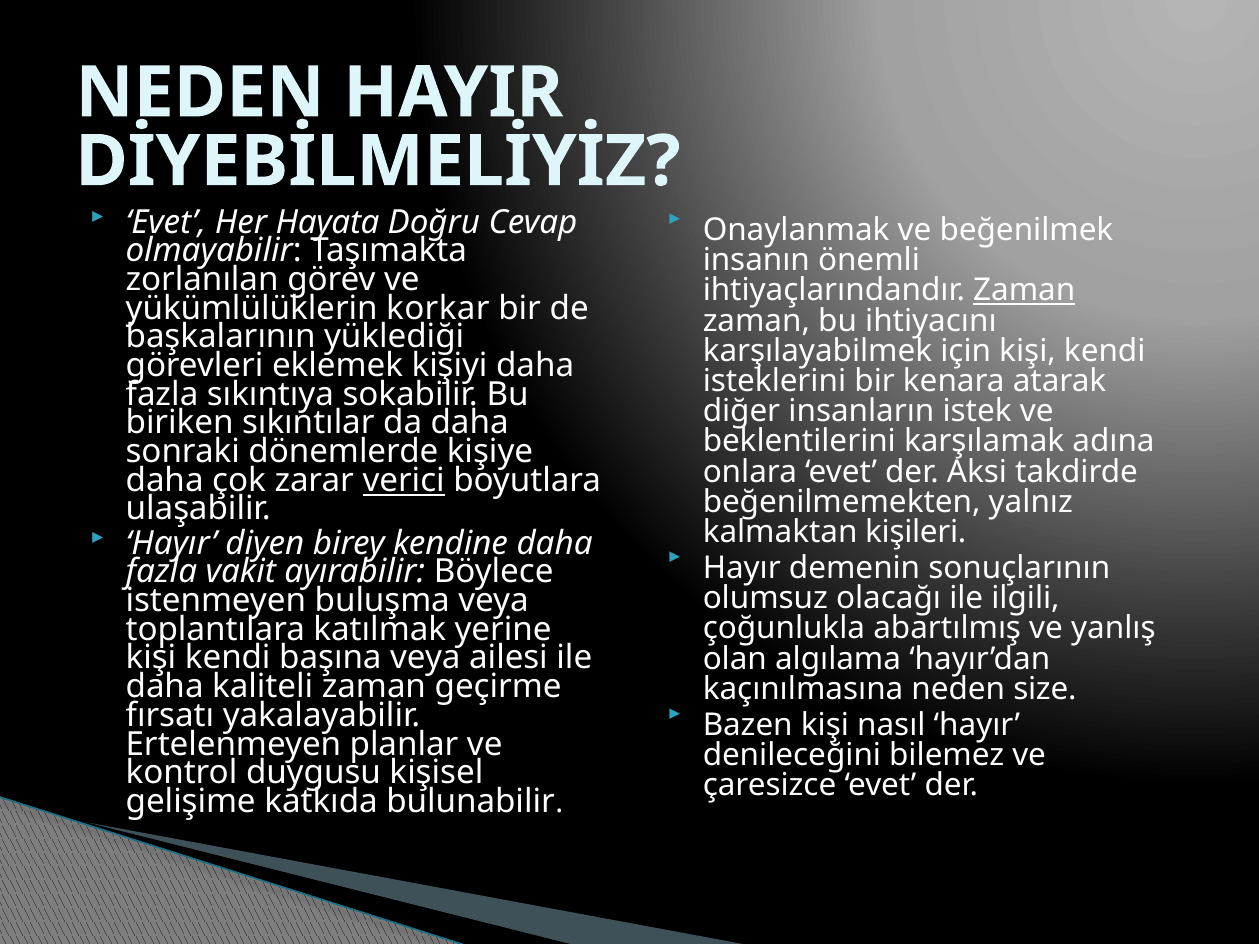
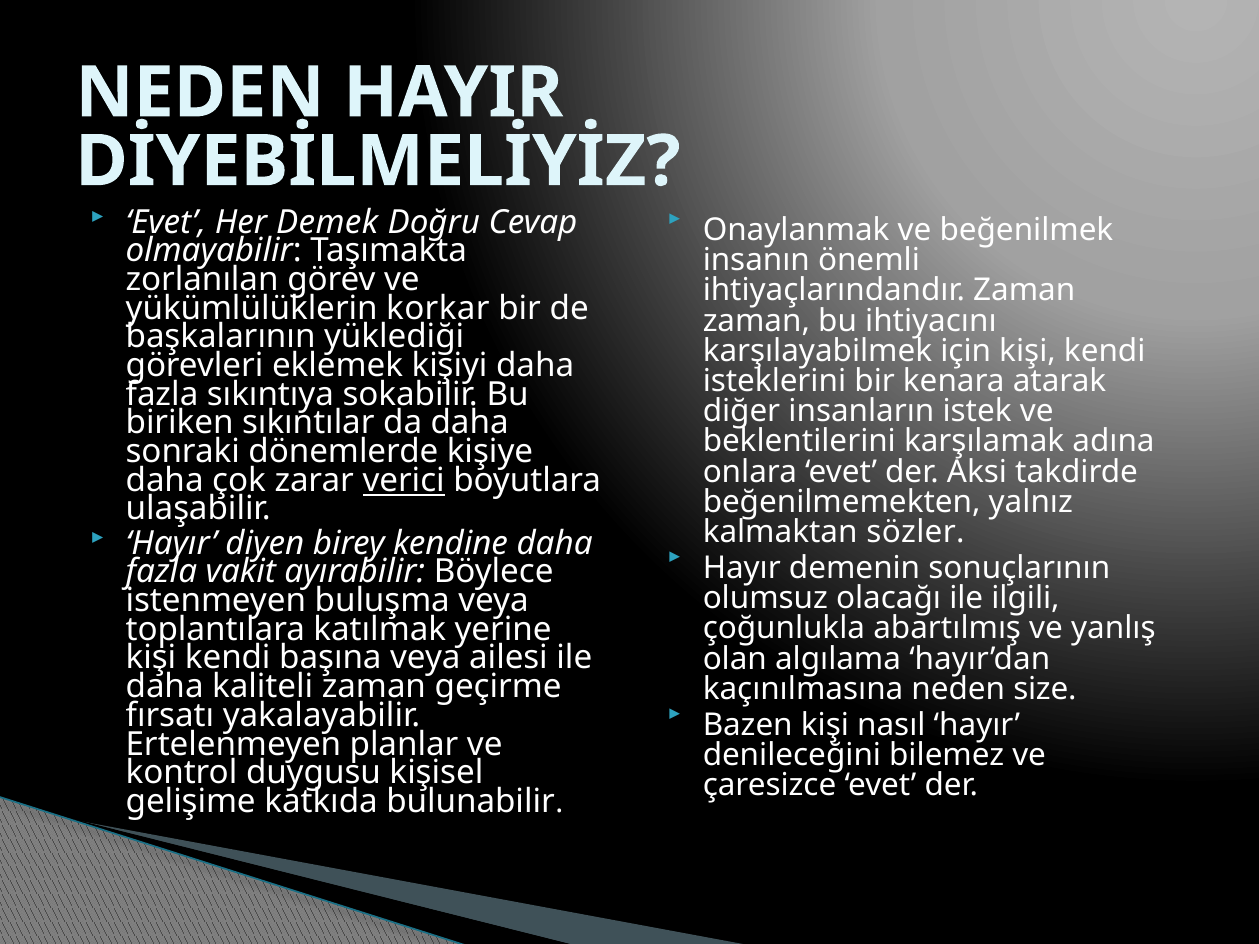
Hayata: Hayata -> Demek (327, 222)
Zaman underline: present -> none (1024, 290)
kişileri: kişileri -> sözler (915, 532)
